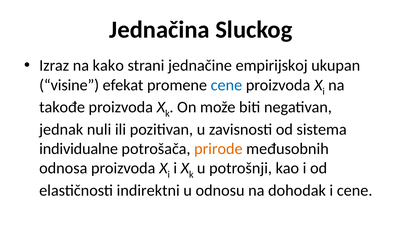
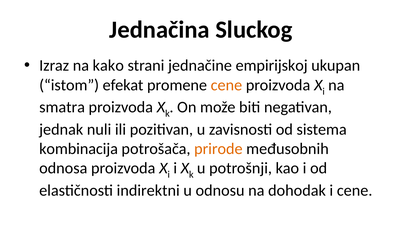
visine: visine -> istom (69, 85)
cene colour: blue -> orange (226, 85)
takođe: takođe -> smatra (62, 107)
individualne: individualne -> kombinacija (79, 149)
